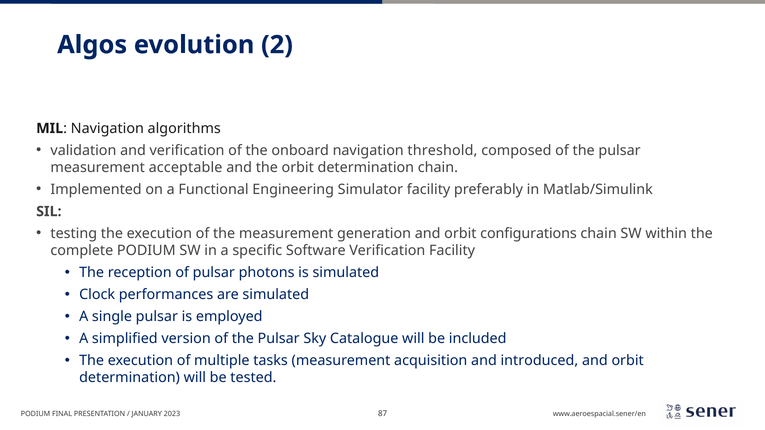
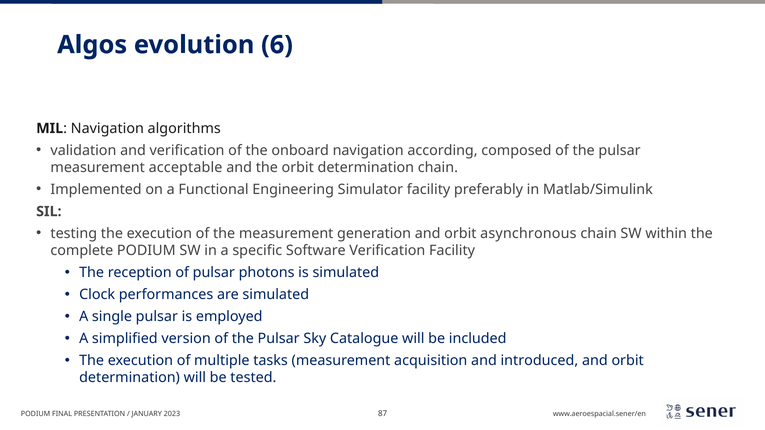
2: 2 -> 6 (277, 45)
threshold: threshold -> according (443, 150)
configurations: configurations -> asynchronous (528, 234)
